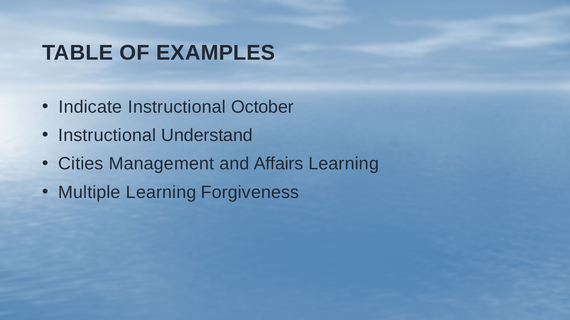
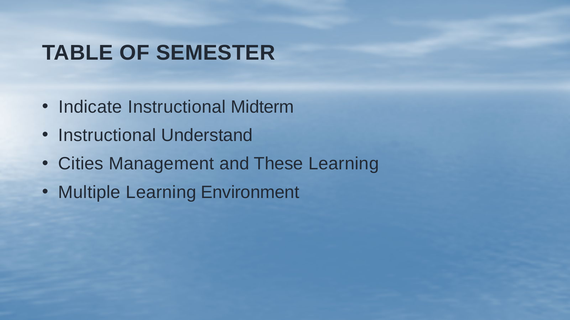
EXAMPLES: EXAMPLES -> SEMESTER (216, 53)
October: October -> Midterm (263, 107)
Affairs: Affairs -> These (279, 164)
Forgiveness: Forgiveness -> Environment (250, 193)
